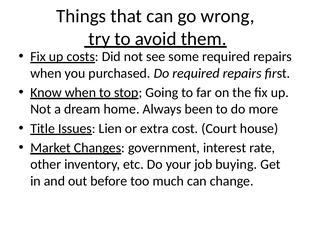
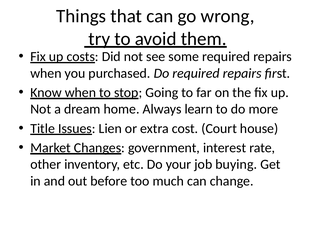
been: been -> learn (199, 109)
